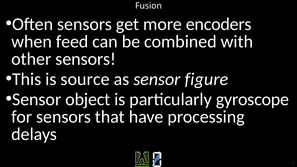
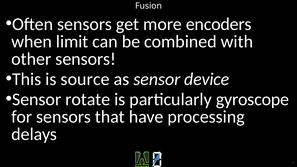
feed: feed -> limit (72, 42)
figure: figure -> device (207, 79)
object: object -> rotate (88, 99)
